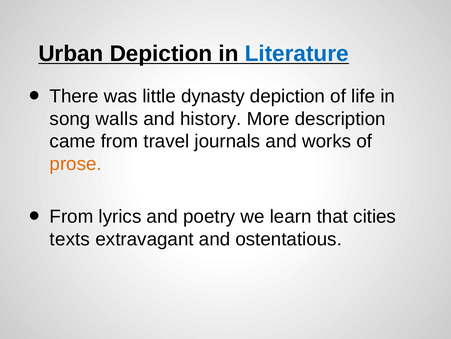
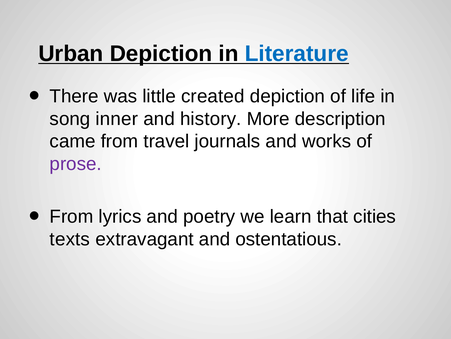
dynasty: dynasty -> created (213, 96)
walls: walls -> inner (117, 119)
prose colour: orange -> purple (76, 164)
